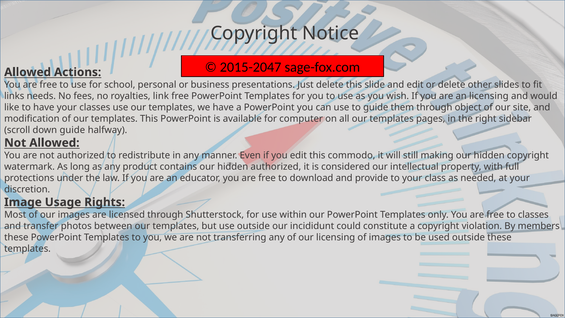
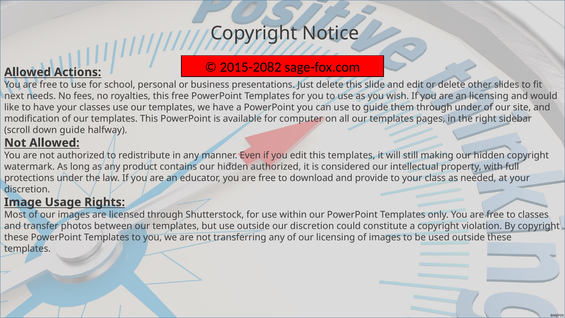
2015-2047: 2015-2047 -> 2015-2082 (251, 67)
links: links -> next (14, 96)
royalties link: link -> this (161, 96)
through object: object -> under (468, 107)
this commodo: commodo -> templates (352, 155)
our incididunt: incididunt -> discretion (312, 226)
By members: members -> copyright (539, 226)
